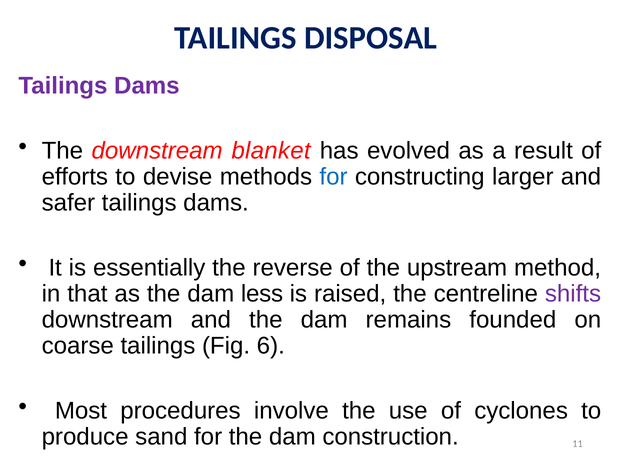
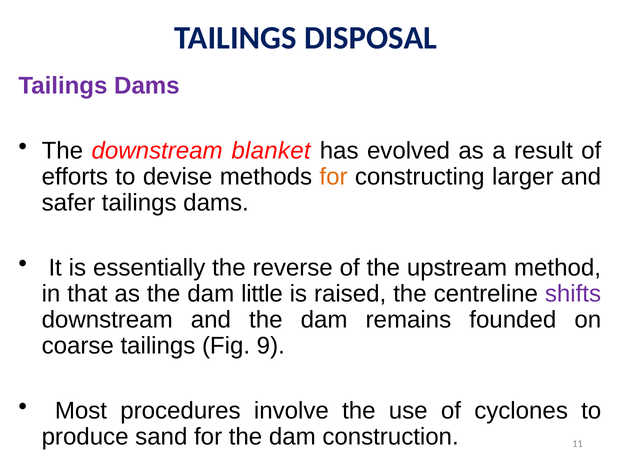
for colour: blue -> orange (334, 177)
less: less -> little (262, 294)
6: 6 -> 9 (271, 346)
